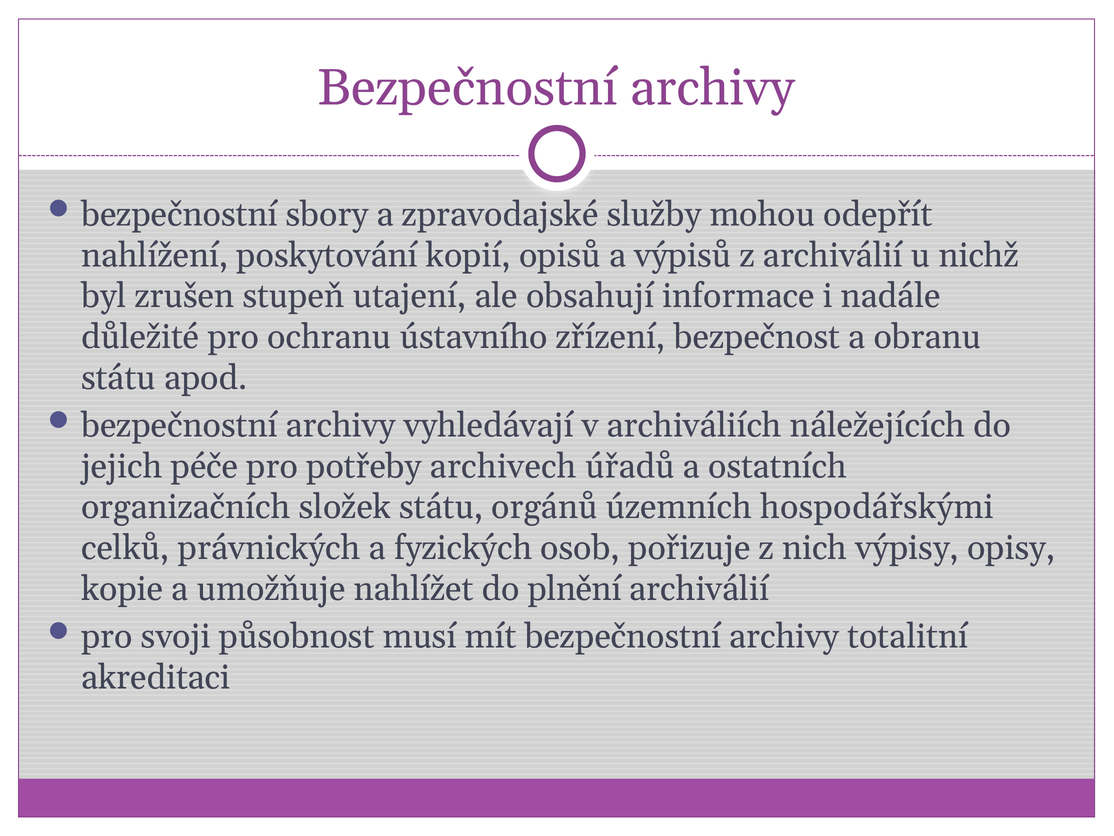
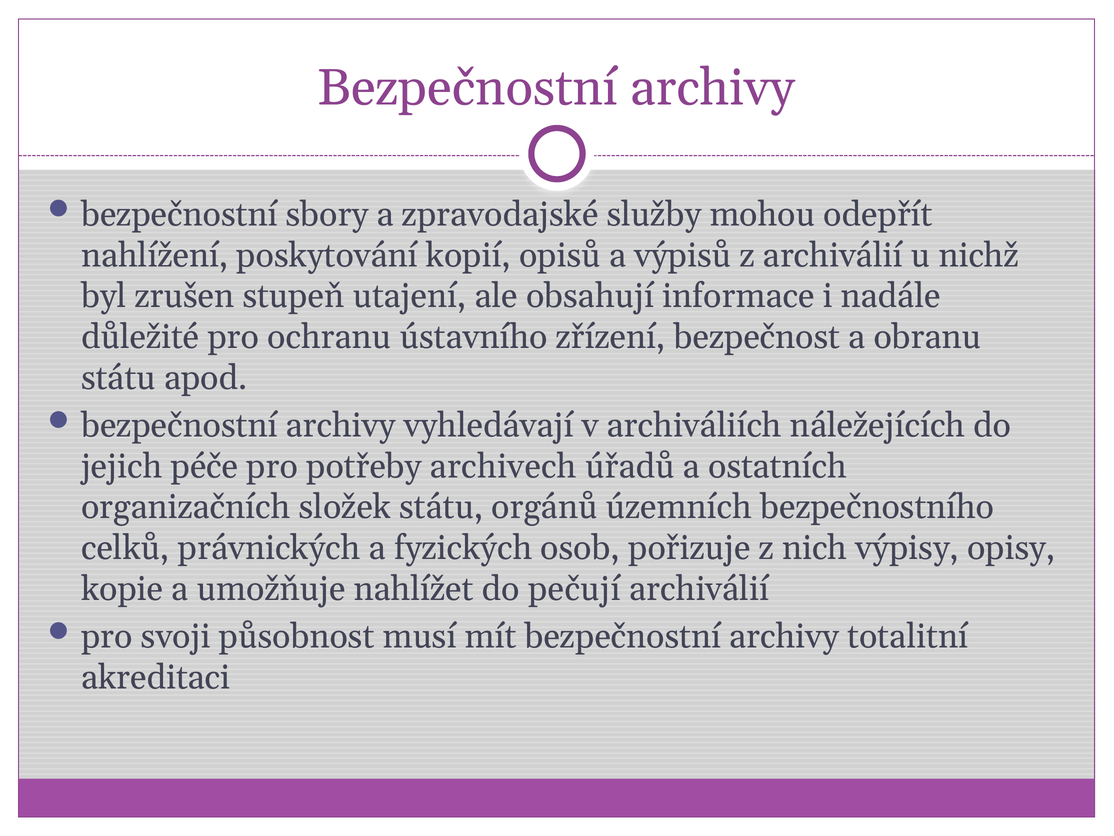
hospodářskými: hospodářskými -> bezpečnostního (877, 507)
plnění: plnění -> pečují (574, 589)
